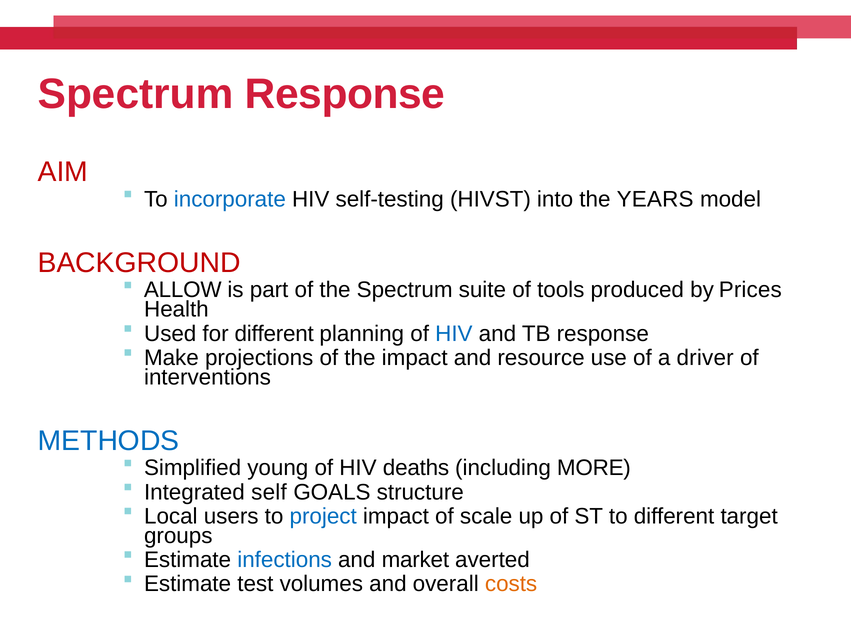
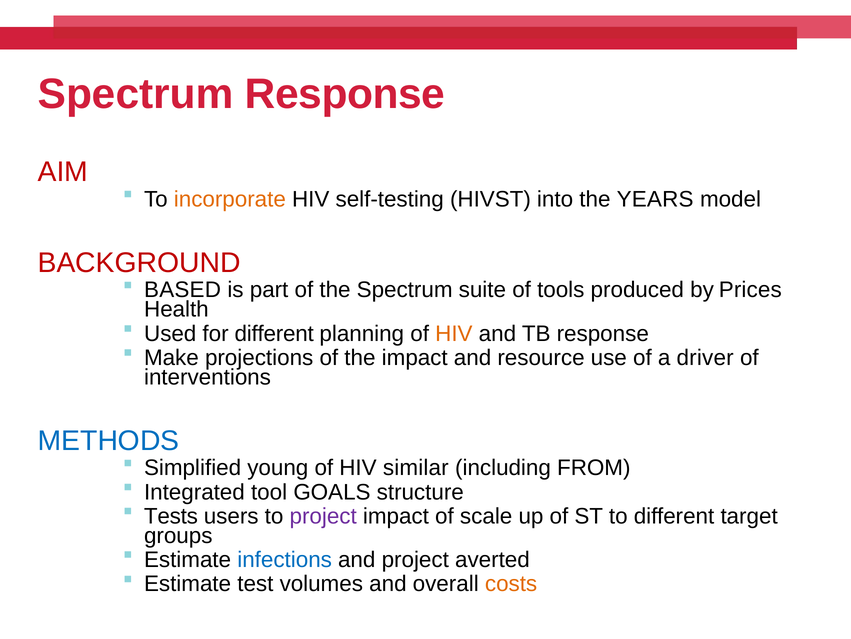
incorporate colour: blue -> orange (230, 199)
ALLOW: ALLOW -> BASED (183, 290)
HIV colour: blue -> orange (454, 333)
deaths: deaths -> similar (416, 467)
MORE: MORE -> FROM (594, 467)
self: self -> tool (269, 492)
Local: Local -> Tests (171, 516)
project colour: blue -> purple (323, 516)
and market: market -> project (415, 559)
